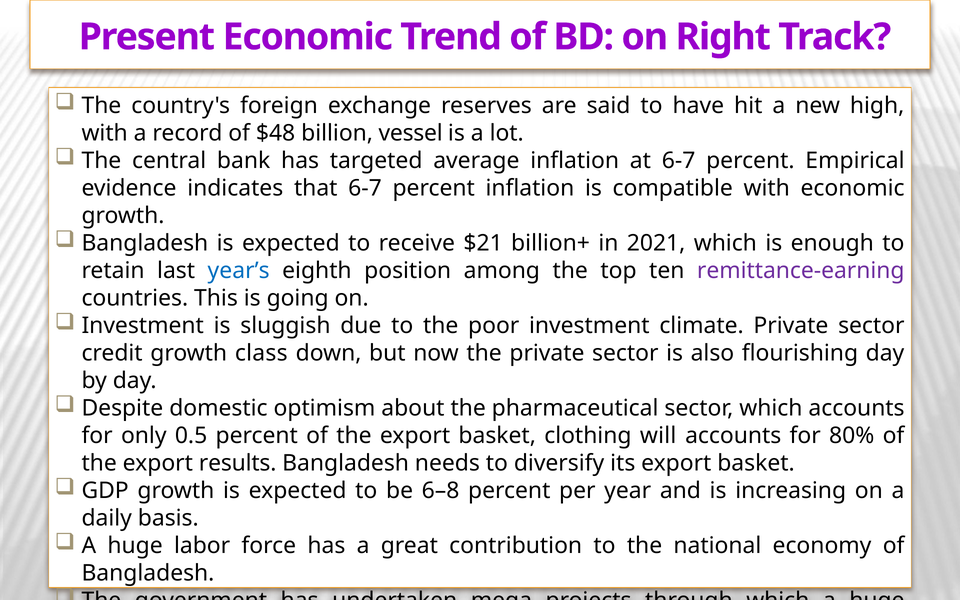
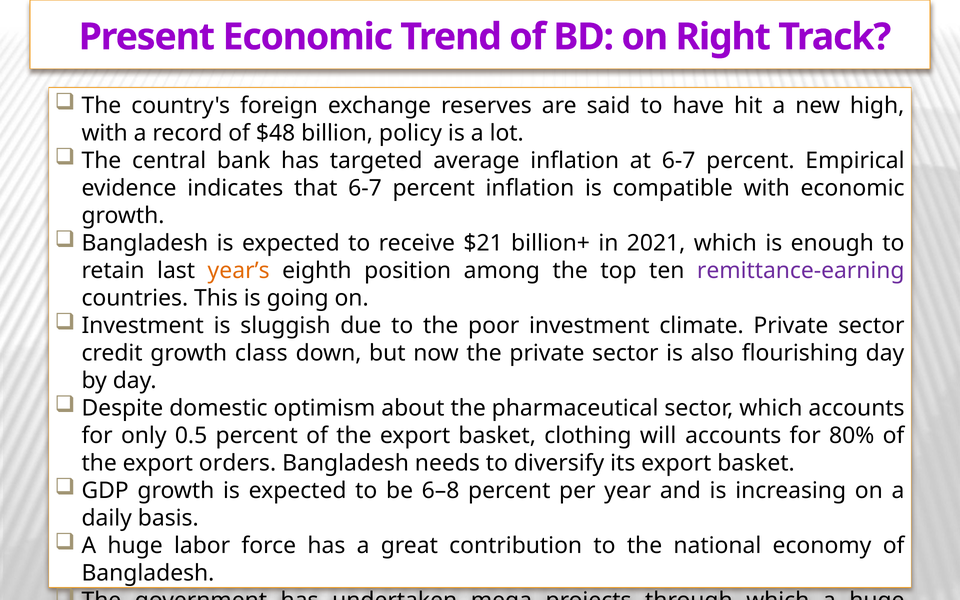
vessel: vessel -> policy (410, 133)
year’s colour: blue -> orange (239, 271)
results: results -> orders (238, 463)
